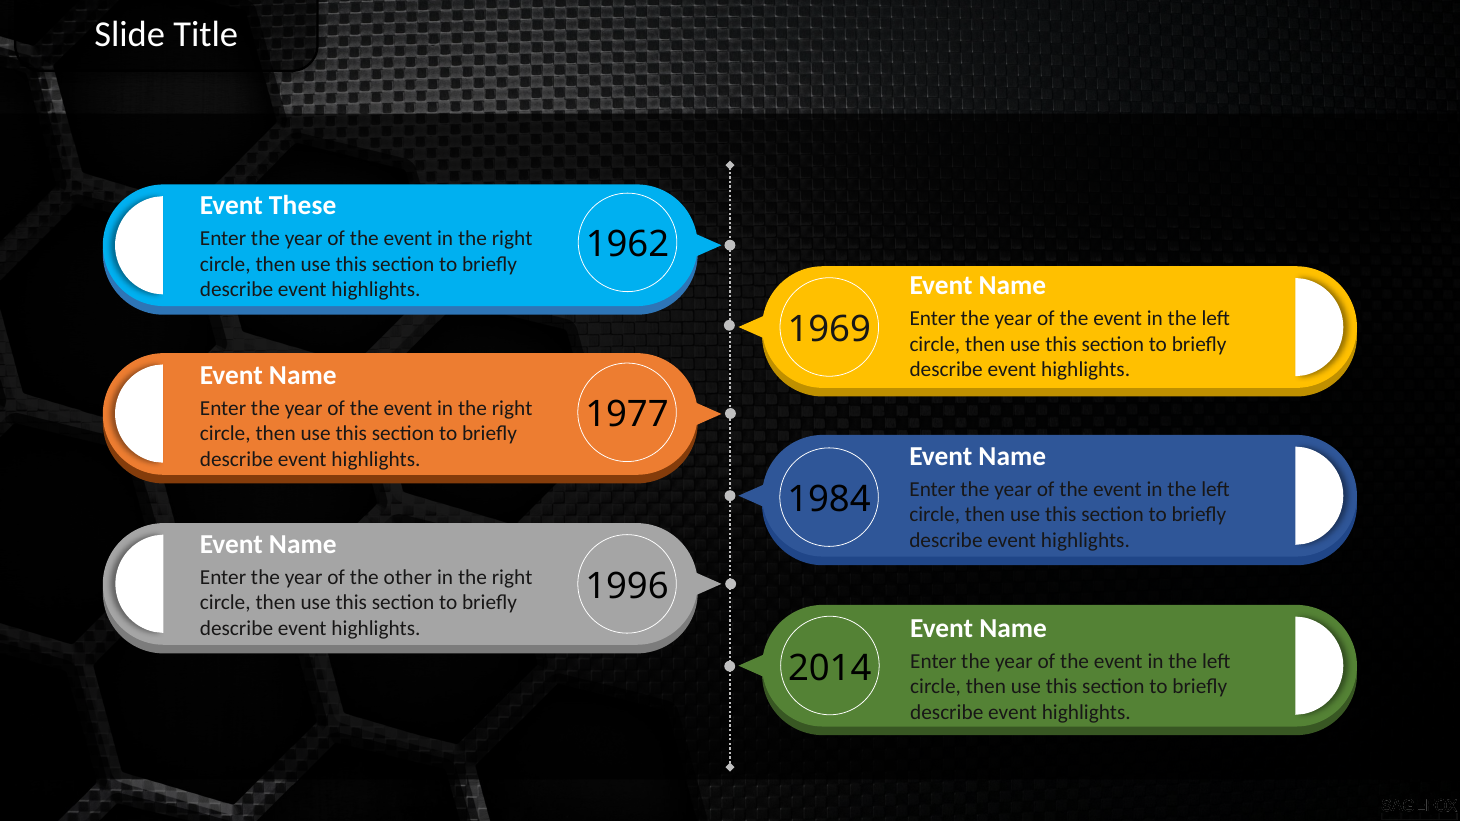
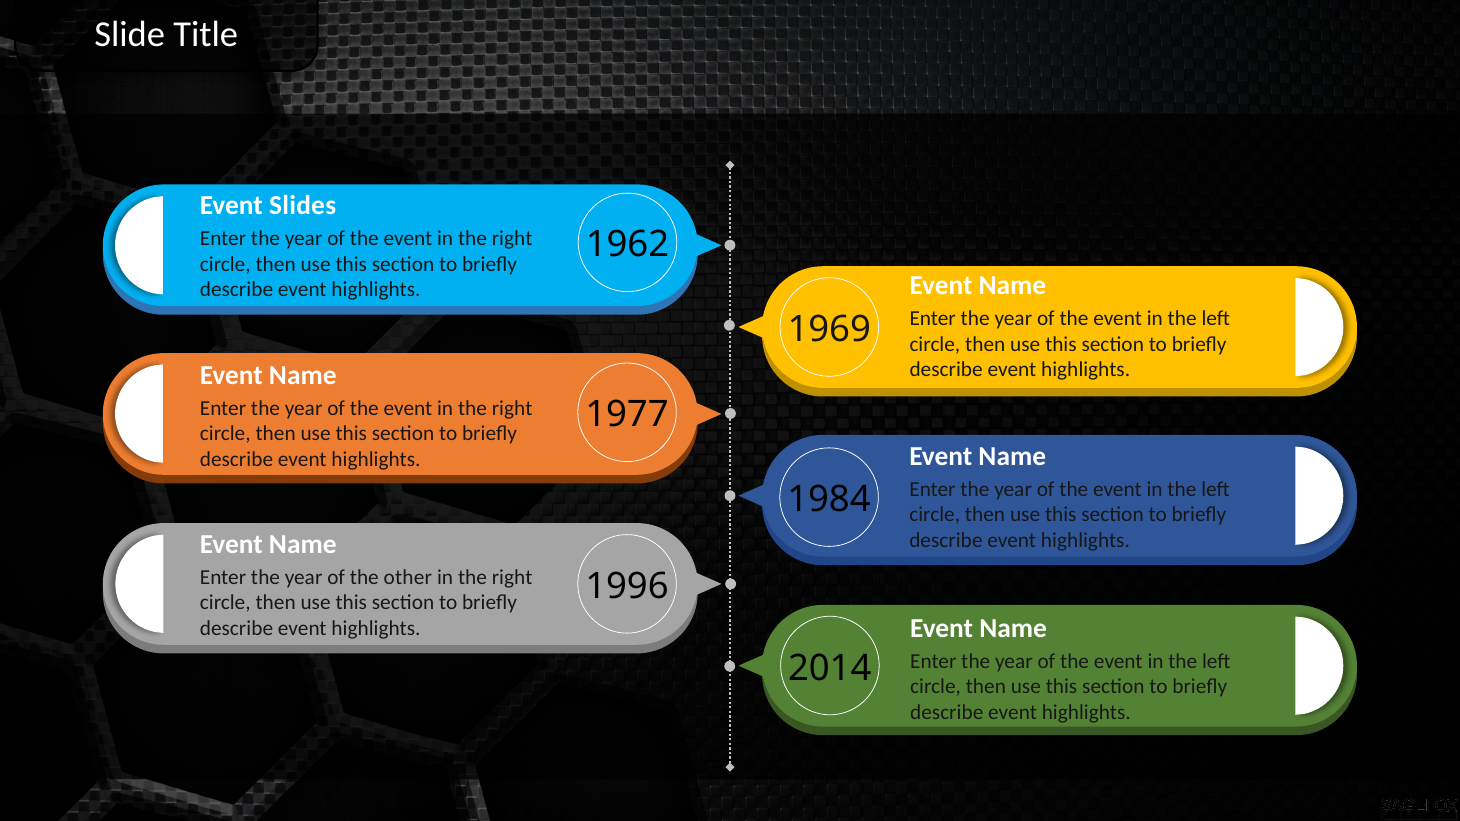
These: These -> Slides (303, 206)
